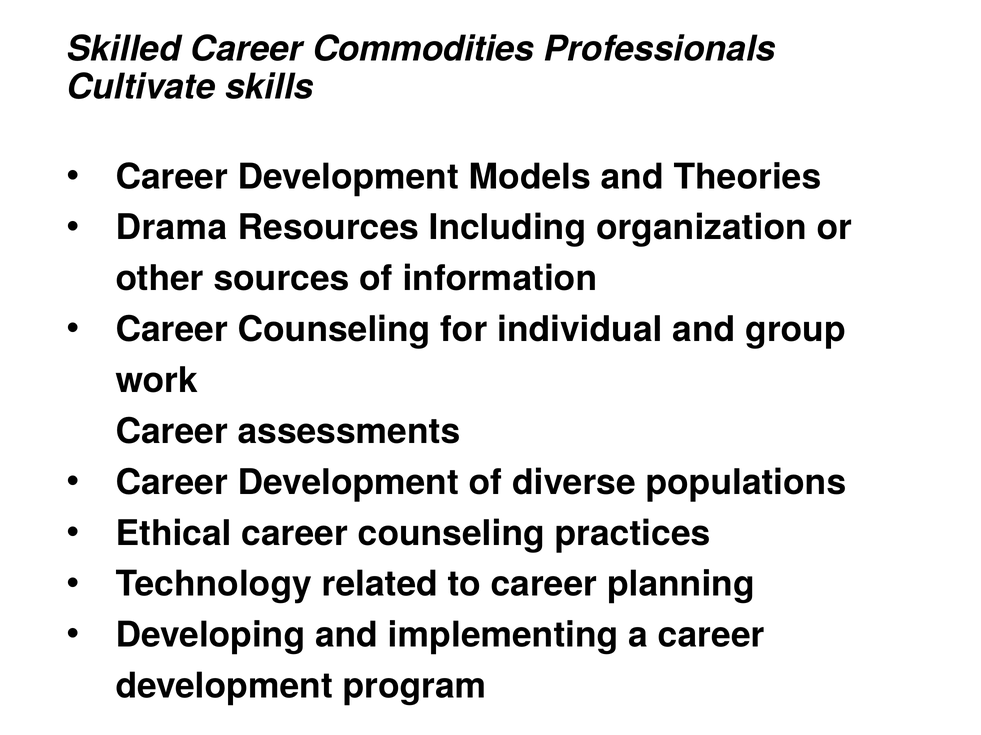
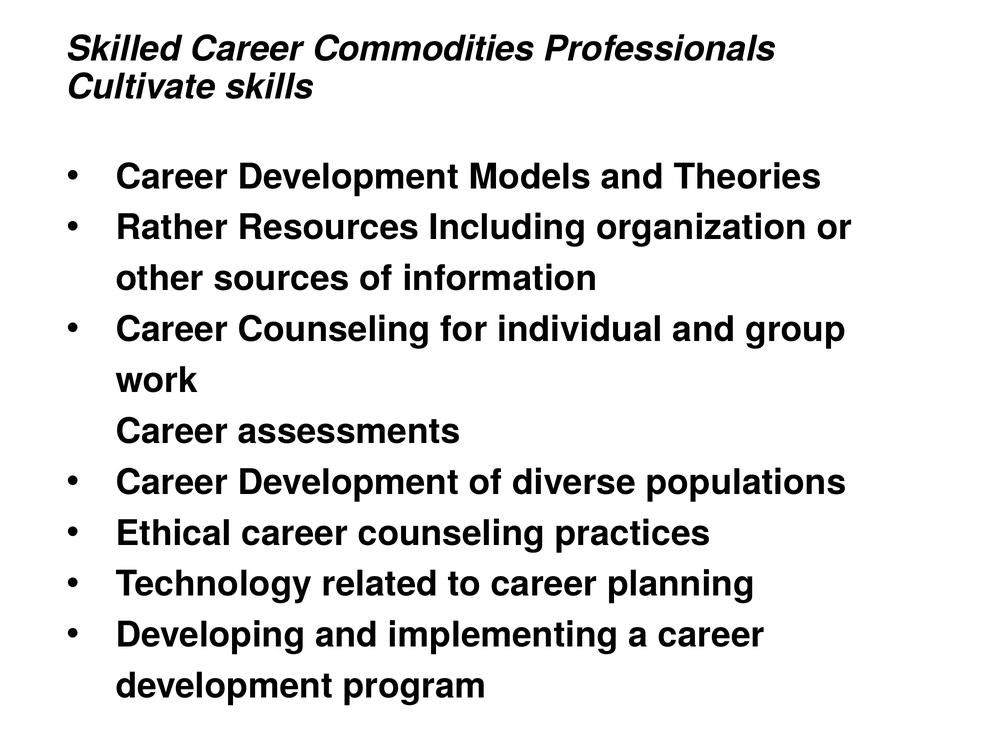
Drama: Drama -> Rather (172, 228)
